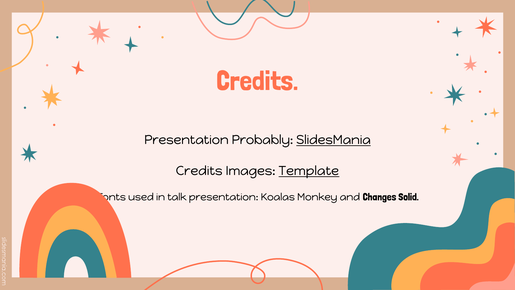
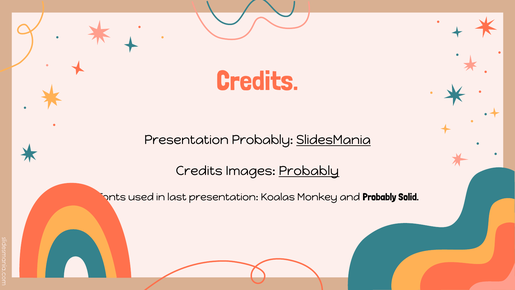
Images Template: Template -> Probably (309, 171)
talk: talk -> last (177, 197)
and Changes: Changes -> Probably (380, 197)
